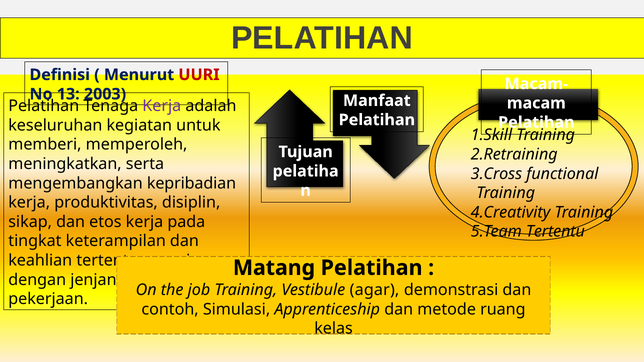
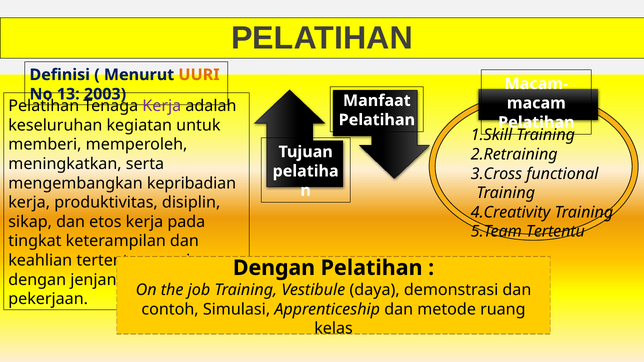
UURI colour: red -> orange (199, 75)
Matang: Matang -> Dengan (274, 268)
agar: agar -> daya (375, 290)
